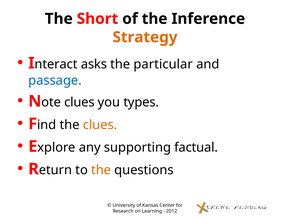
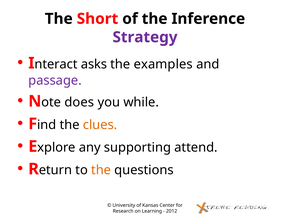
Strategy colour: orange -> purple (145, 37)
particular: particular -> examples (163, 64)
passage colour: blue -> purple (55, 80)
Note clues: clues -> does (79, 102)
types: types -> while (141, 102)
factual: factual -> attend (196, 147)
